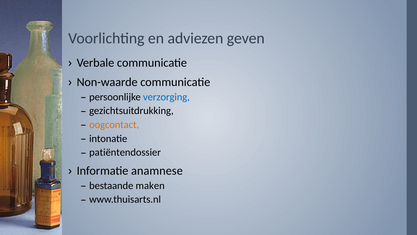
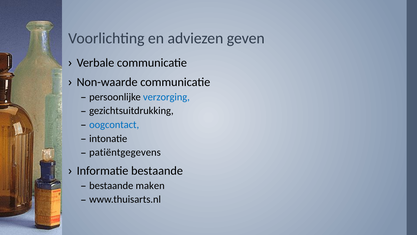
oogcontact colour: orange -> blue (114, 125)
patiëntendossier: patiëntendossier -> patiëntgegevens (125, 152)
Informatie anamnese: anamnese -> bestaande (157, 171)
